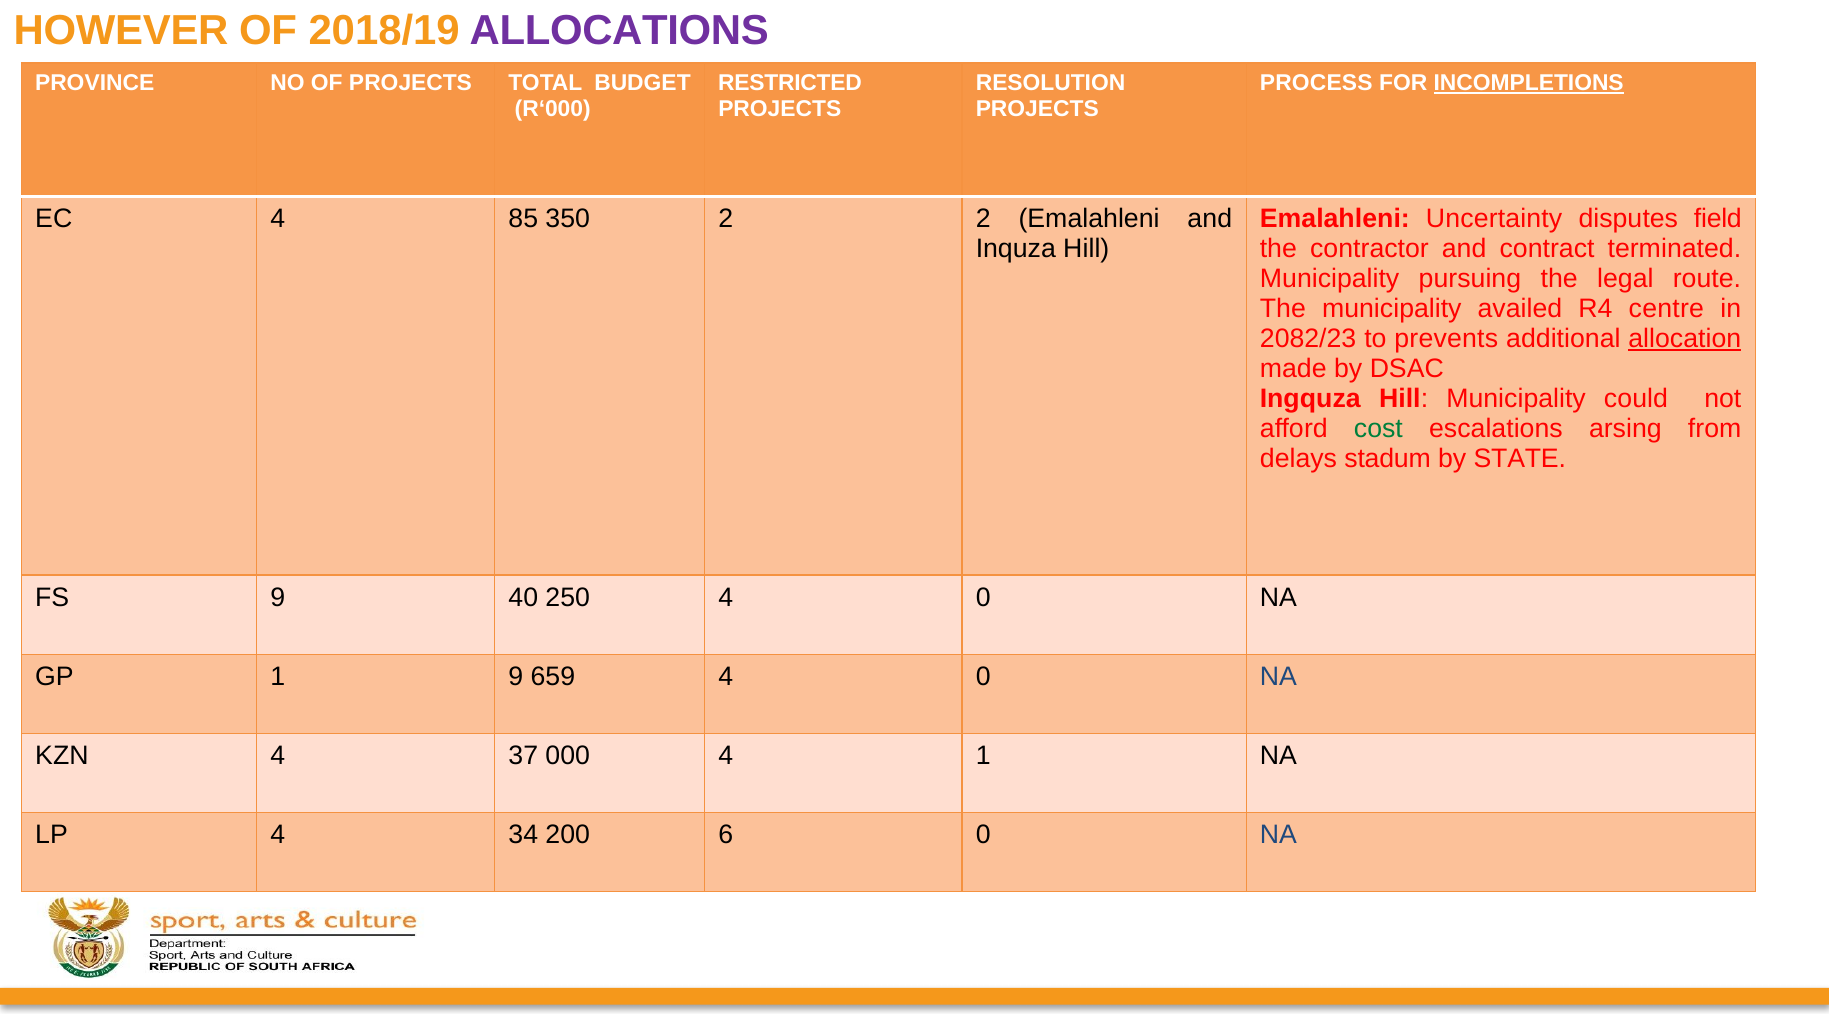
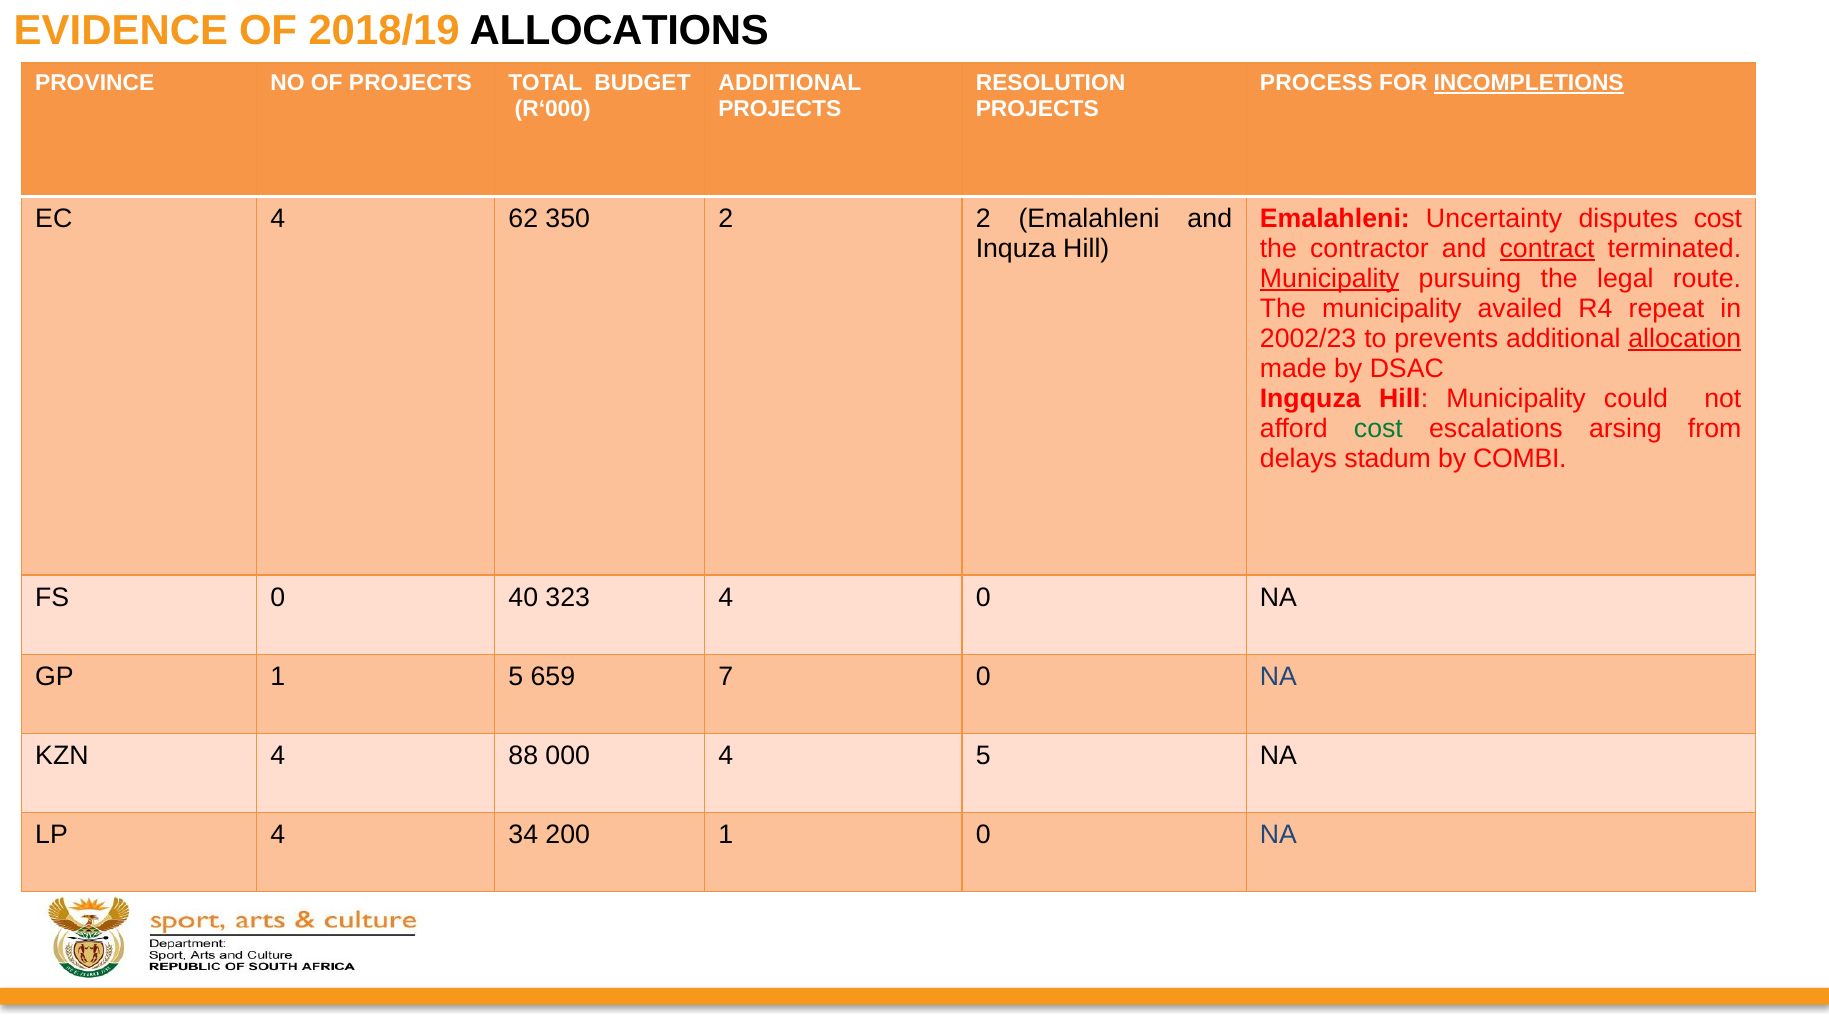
HOWEVER: HOWEVER -> EVIDENCE (121, 31)
ALLOCATIONS colour: purple -> black (619, 31)
RESTRICTED: RESTRICTED -> ADDITIONAL (790, 83)
85: 85 -> 62 (523, 218)
disputes field: field -> cost (1718, 218)
contract underline: none -> present (1547, 248)
Municipality underline: none -> present (1330, 278)
centre: centre -> repeat (1666, 308)
2082/23: 2082/23 -> 2002/23 (1308, 338)
STATE: STATE -> COMBI (1520, 458)
FS 9: 9 -> 0 (278, 597)
250: 250 -> 323 (568, 597)
1 9: 9 -> 5 (516, 676)
659 4: 4 -> 7 (726, 676)
37: 37 -> 88 (523, 755)
4 1: 1 -> 5 (983, 755)
200 6: 6 -> 1 (726, 835)
